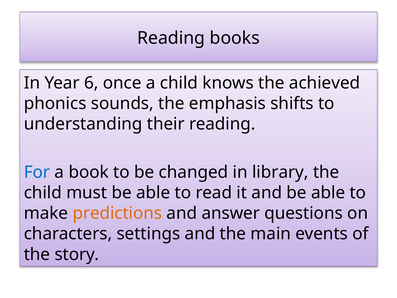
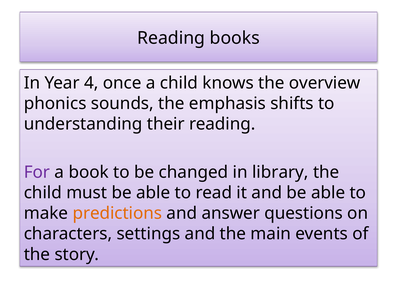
6: 6 -> 4 (91, 83)
achieved: achieved -> overview (325, 83)
For colour: blue -> purple (37, 172)
